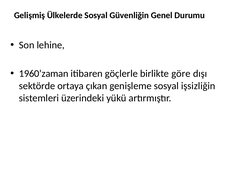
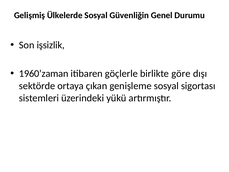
lehine: lehine -> işsizlik (51, 45)
işsizliğin: işsizliğin -> sigortası (198, 86)
